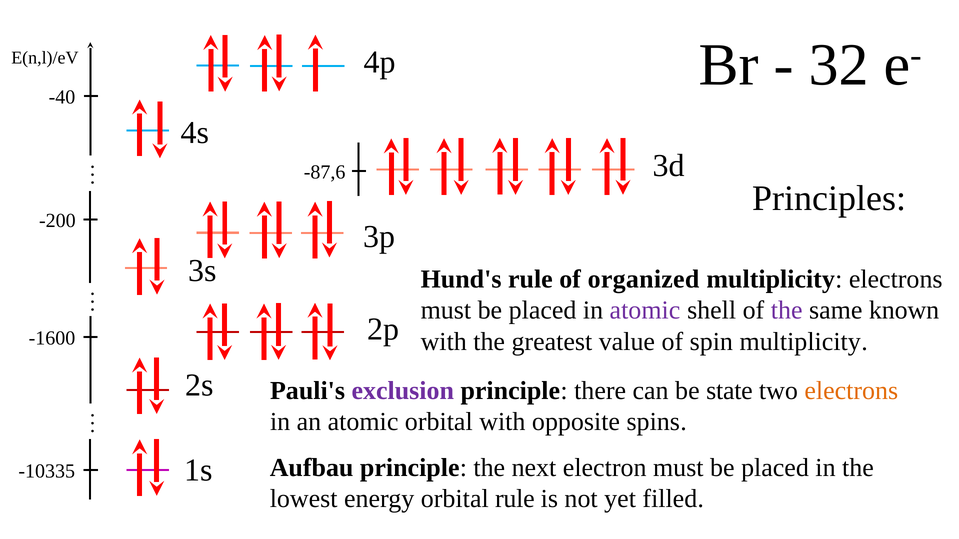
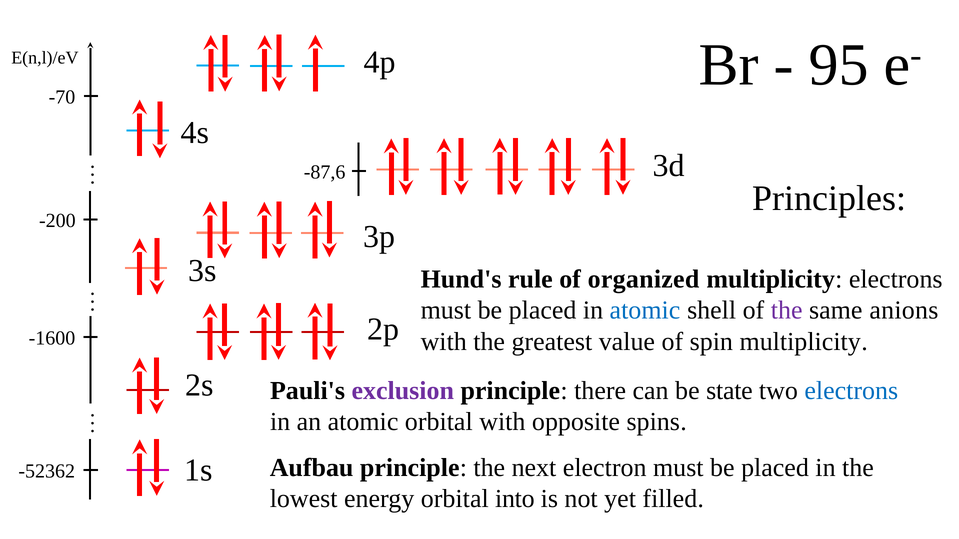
32: 32 -> 95 (839, 65)
-40: -40 -> -70 (62, 97)
atomic colour: purple -> blue (645, 311)
known: known -> anions (904, 311)
electrons colour: orange -> blue (851, 391)
-10335: -10335 -> -52362 (47, 472)
orbital rule: rule -> into (515, 499)
